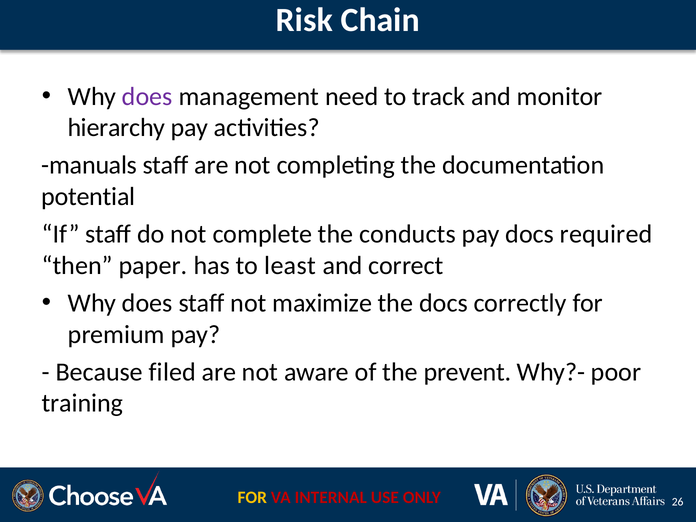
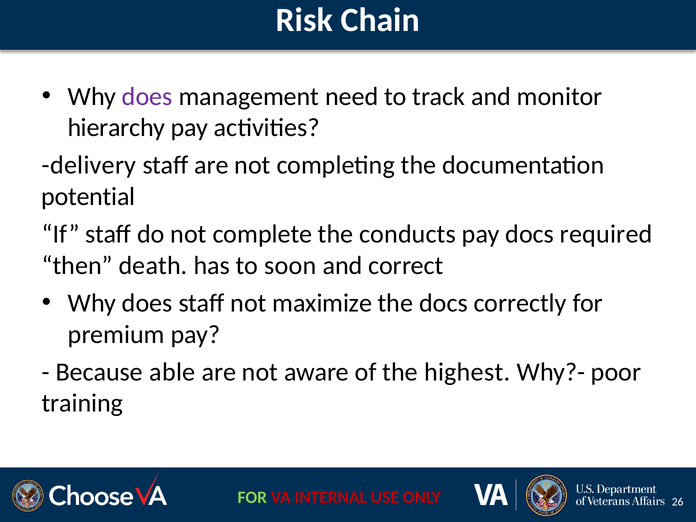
manuals: manuals -> delivery (89, 165)
paper: paper -> death (153, 266)
least: least -> soon (290, 266)
filed: filed -> able (172, 372)
prevent: prevent -> highest (467, 372)
FOR colour: yellow -> light green (252, 497)
